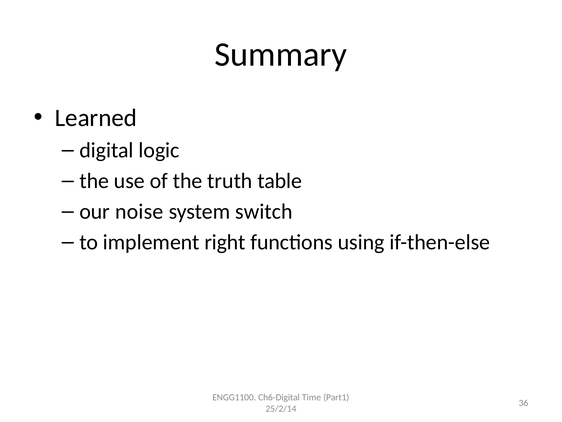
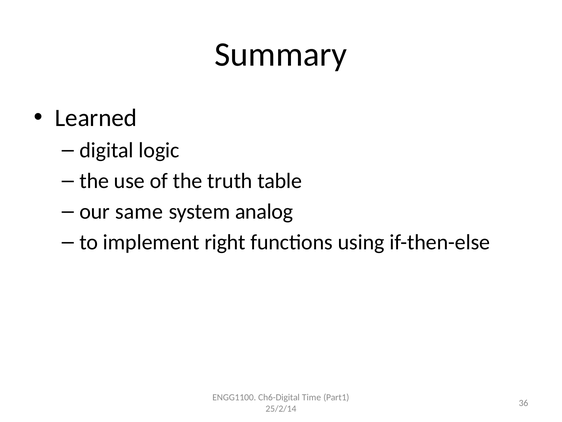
noise: noise -> same (139, 211)
switch: switch -> analog (264, 211)
